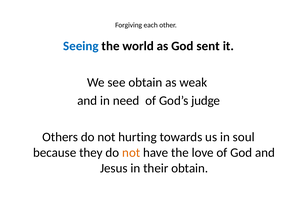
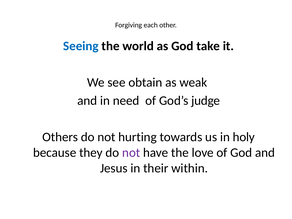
sent: sent -> take (208, 46)
soul: soul -> holy (244, 137)
not colour: orange -> purple (131, 153)
their obtain: obtain -> within (190, 168)
